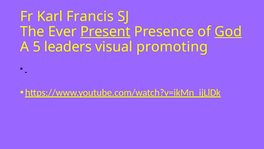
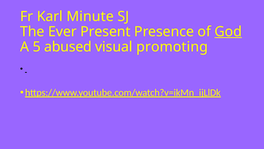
Francis: Francis -> Minute (90, 16)
Present underline: present -> none (105, 32)
leaders: leaders -> abused (68, 47)
